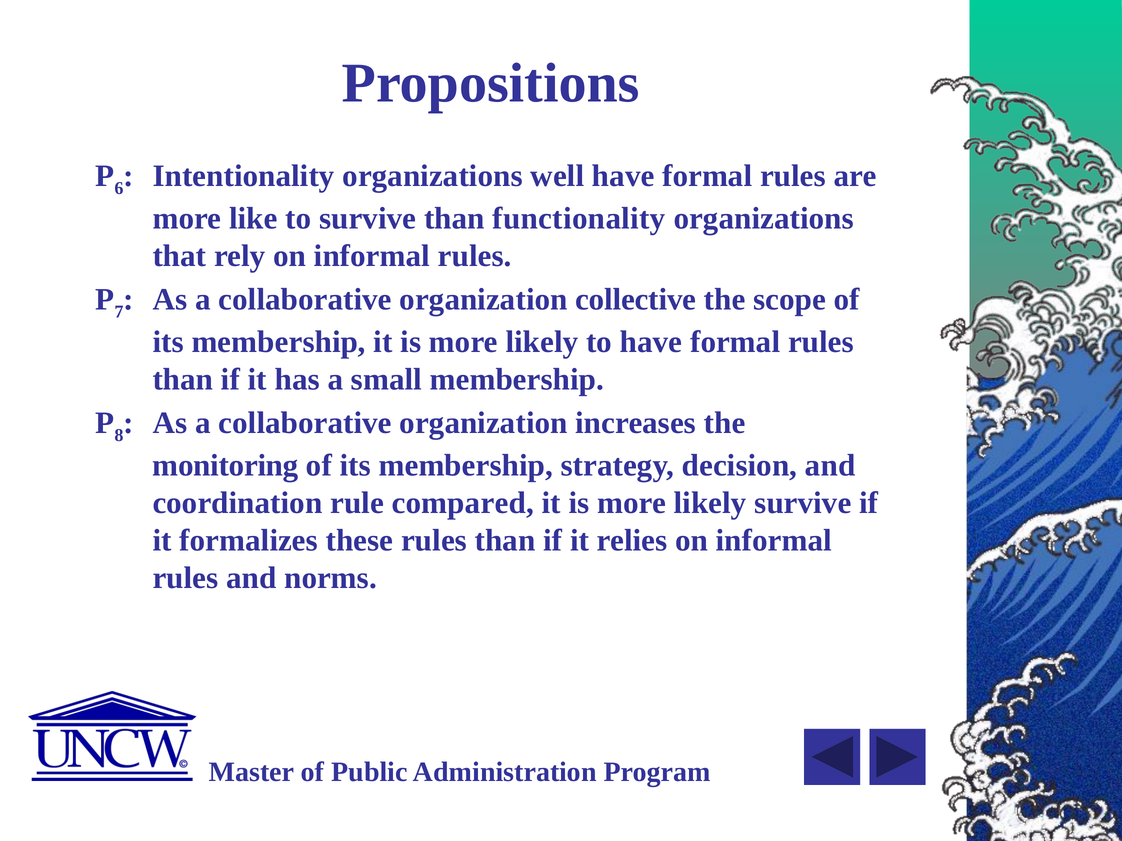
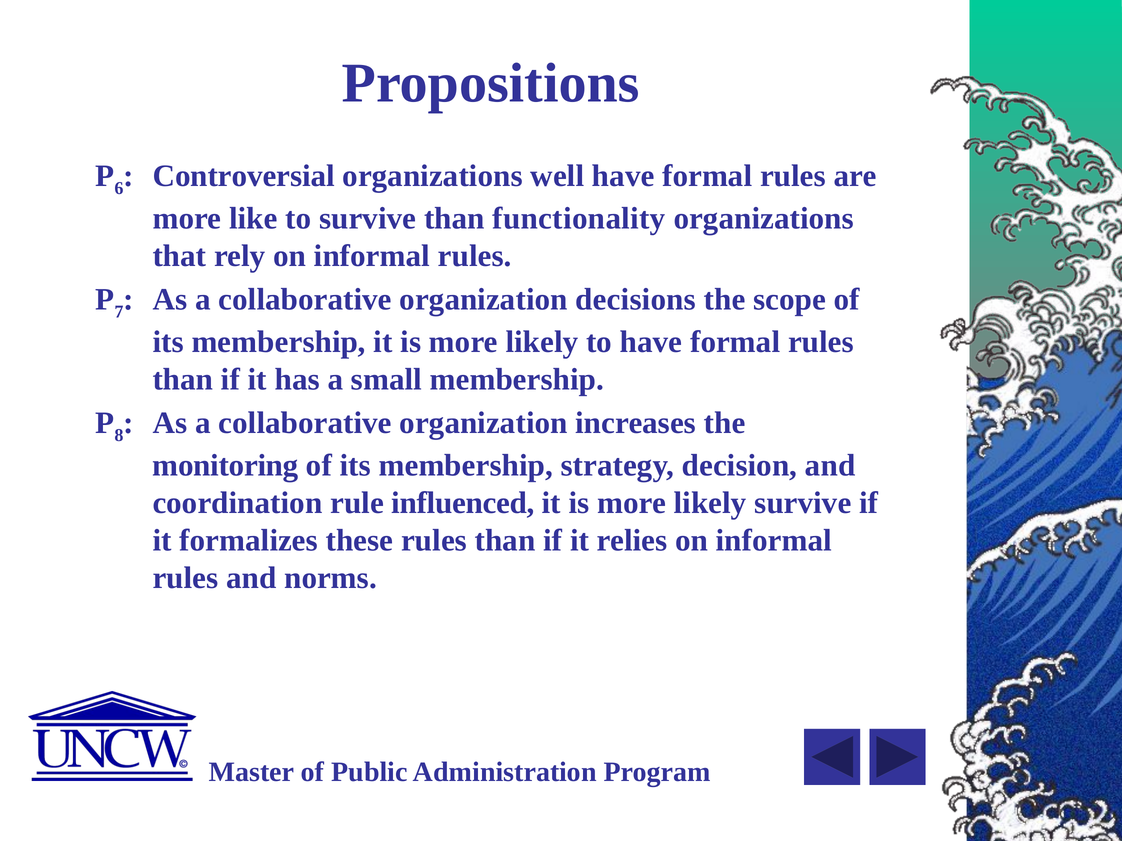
Intentionality: Intentionality -> Controversial (244, 176)
collective: collective -> decisions (636, 300)
compared: compared -> influenced (463, 503)
